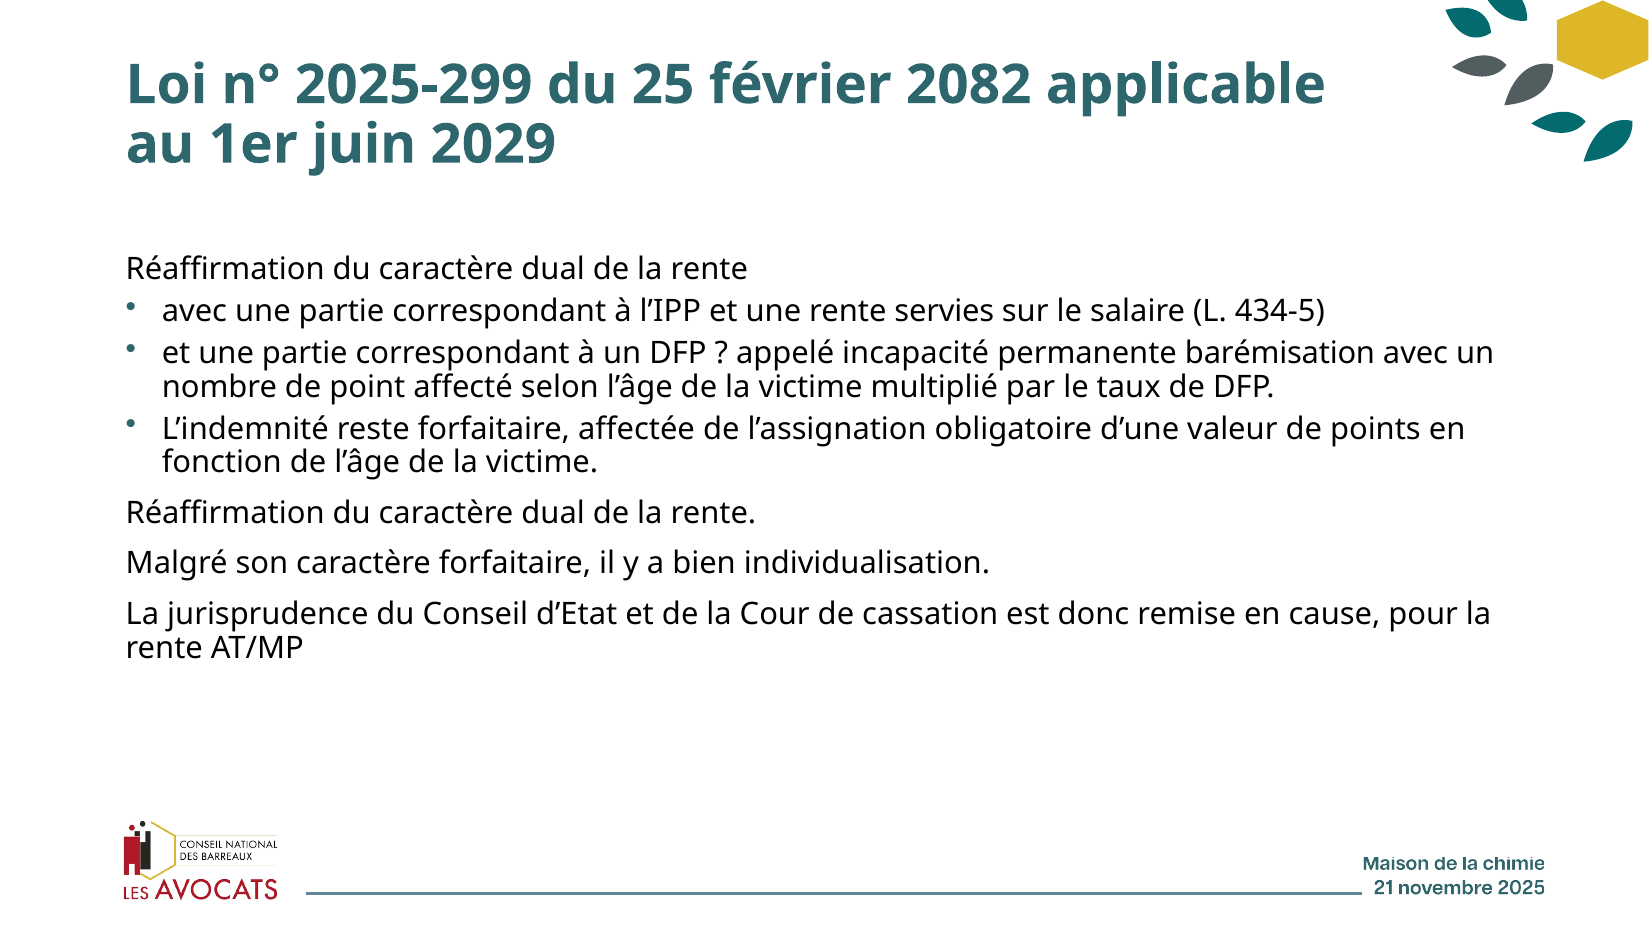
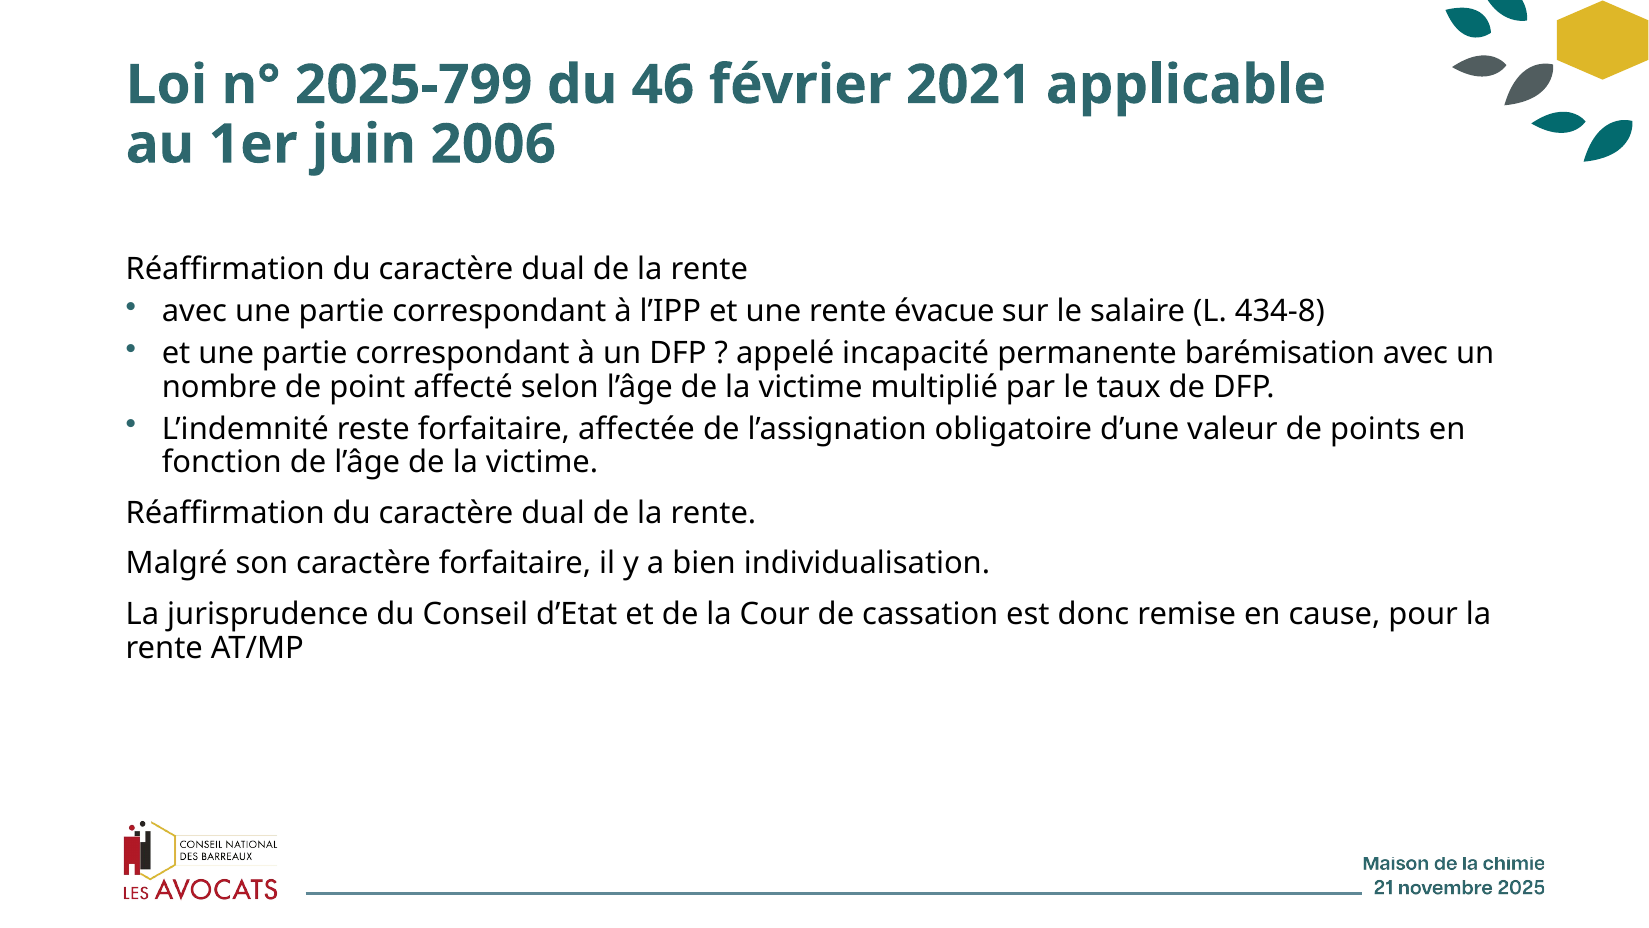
2025-299: 2025-299 -> 2025-799 (414, 85)
25: 25 -> 46 (663, 85)
2082: 2082 -> 2021 (969, 85)
2029: 2029 -> 2006 (493, 144)
servies: servies -> évacue (944, 312)
434-5: 434-5 -> 434-8 (1280, 312)
